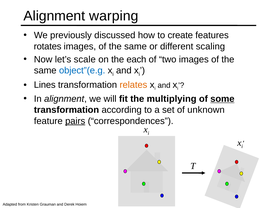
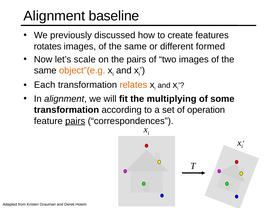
warping: warping -> baseline (114, 16)
scaling: scaling -> formed (210, 46)
the each: each -> pairs (136, 59)
object”(e.g colour: blue -> orange (82, 70)
Lines: Lines -> Each (45, 85)
some underline: present -> none (222, 99)
unknown: unknown -> operation (206, 110)
